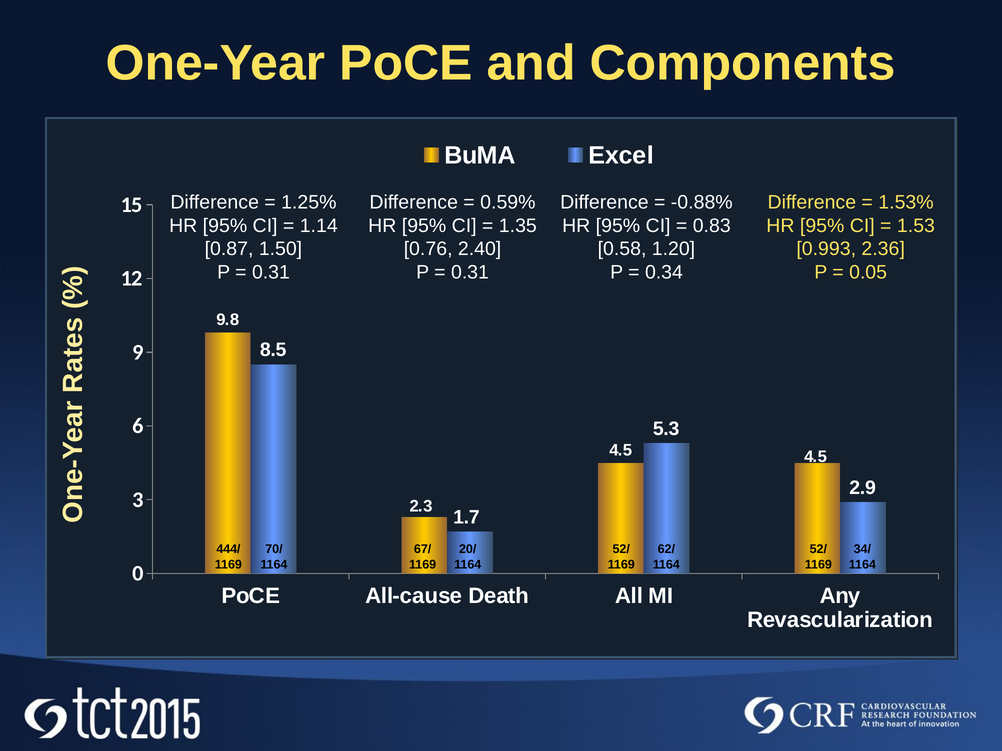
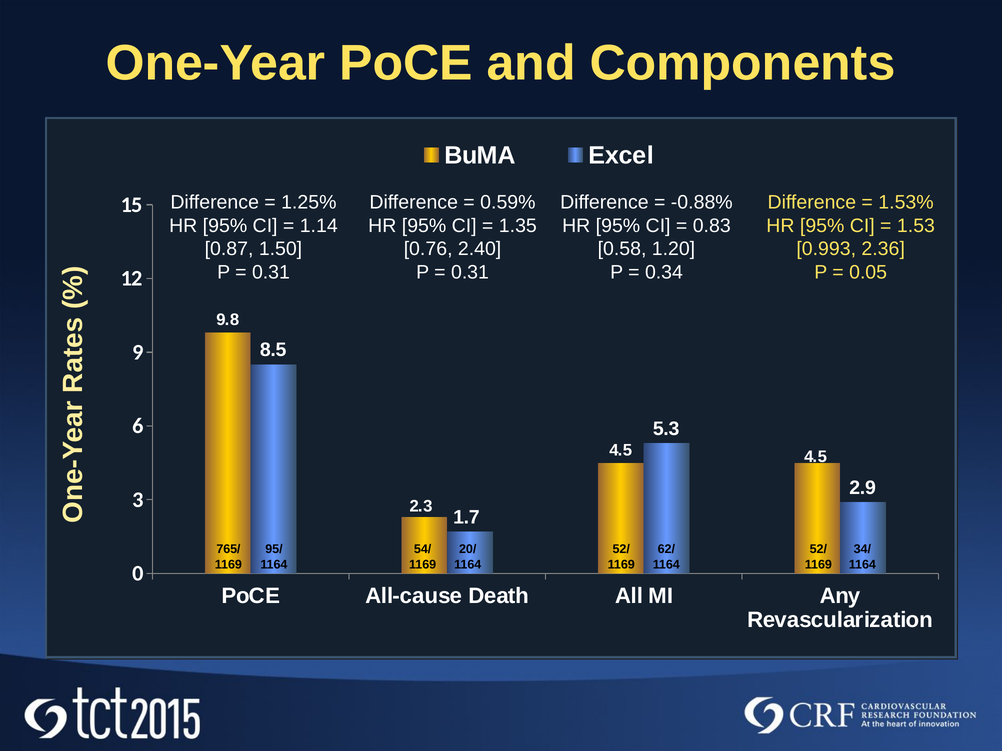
444/: 444/ -> 765/ (228, 550)
70/: 70/ -> 95/ (274, 550)
67/: 67/ -> 54/ (423, 550)
